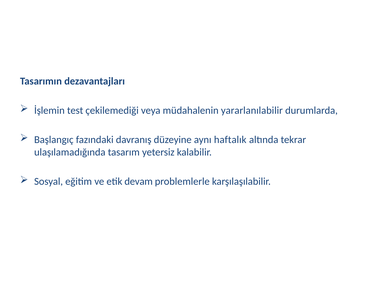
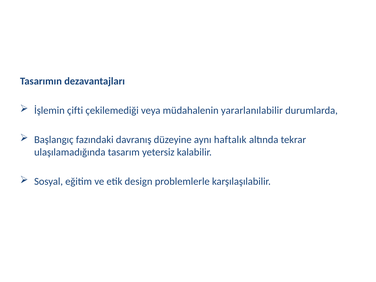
test: test -> çifti (75, 110)
devam: devam -> design (139, 182)
